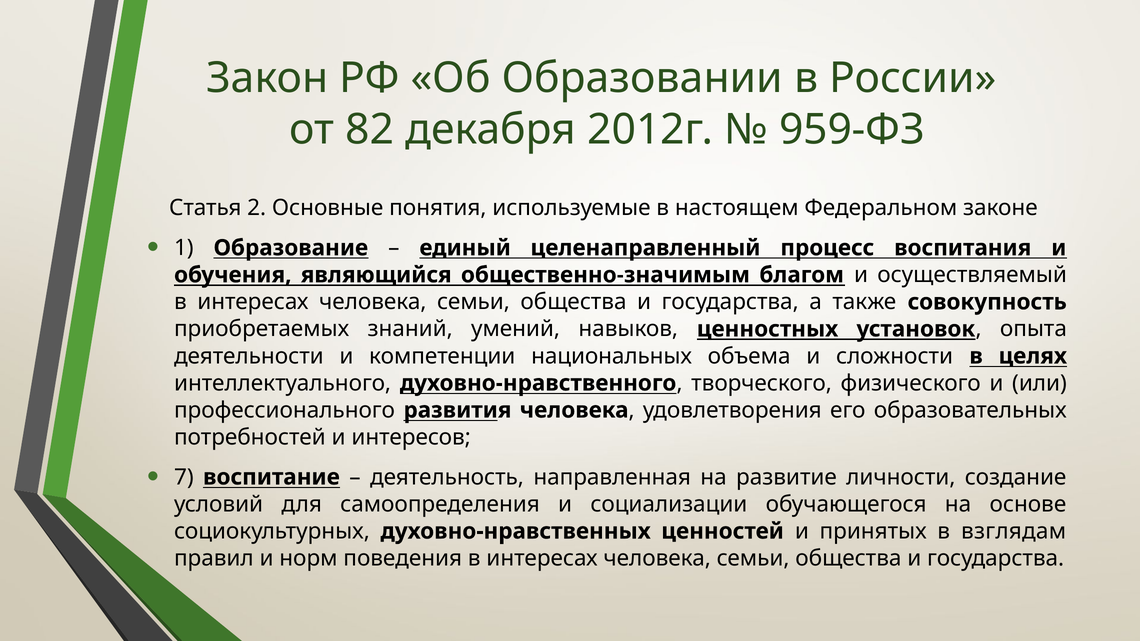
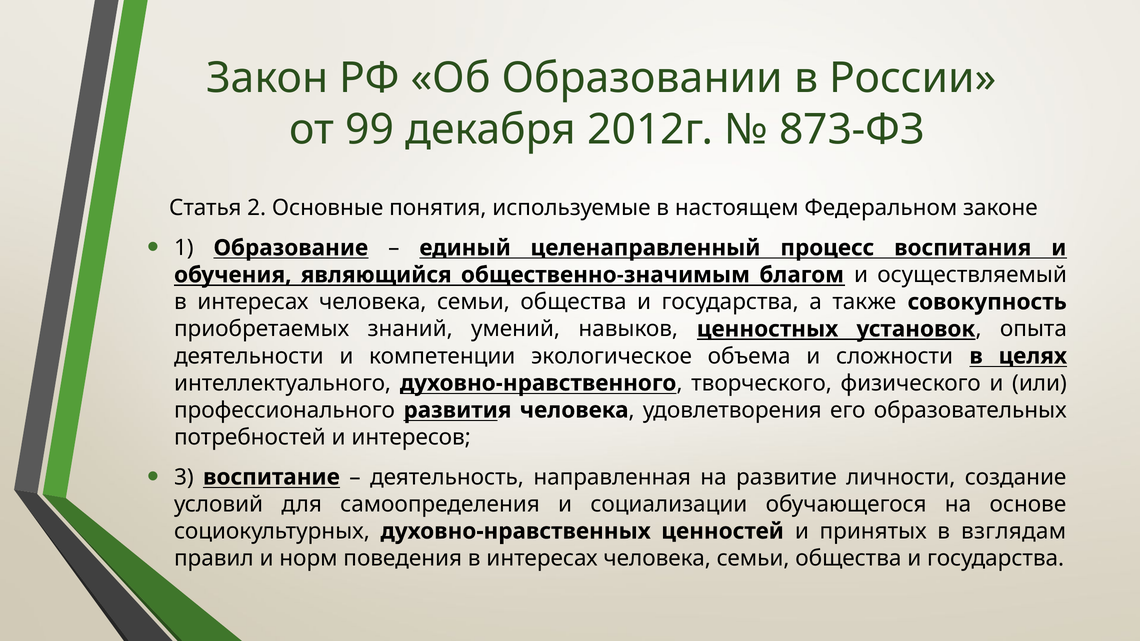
82: 82 -> 99 (370, 130)
959-ФЗ: 959-ФЗ -> 873-ФЗ (852, 130)
национальных: национальных -> экологическое (612, 356)
7: 7 -> 3 (184, 477)
